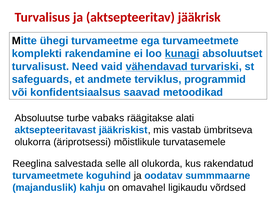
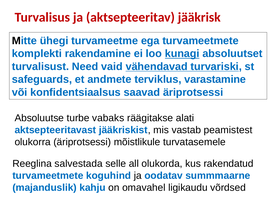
programmid: programmid -> varastamine (215, 79)
saavad metoodikad: metoodikad -> äriprotsessi (193, 92)
ümbritseva: ümbritseva -> peamistest (228, 130)
